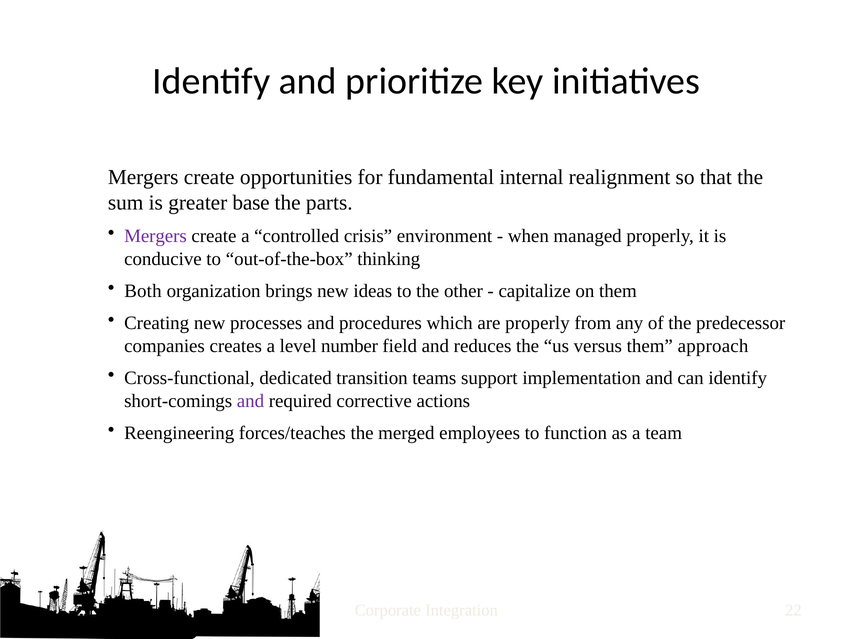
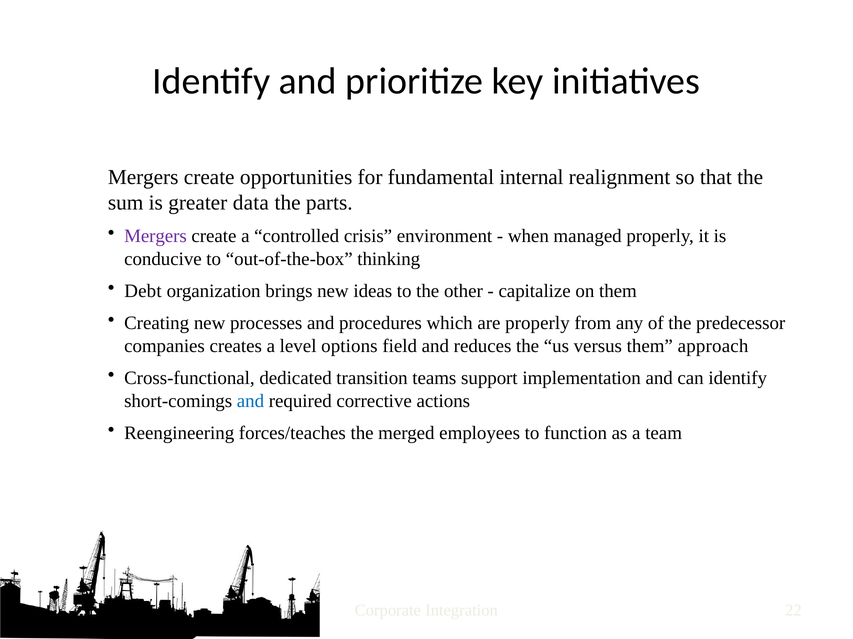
base: base -> data (251, 203)
Both: Both -> Debt (143, 291)
number: number -> options (349, 346)
and colour: purple -> blue (250, 401)
